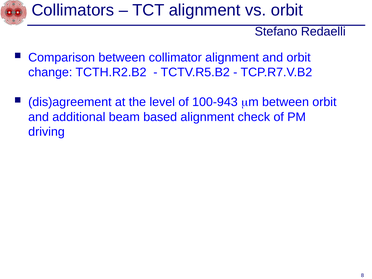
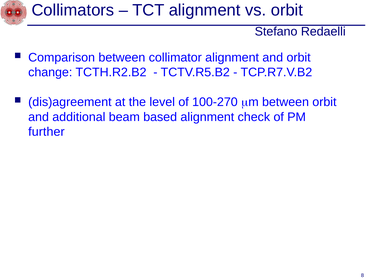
100-943: 100-943 -> 100-270 (215, 102)
driving: driving -> further (46, 132)
